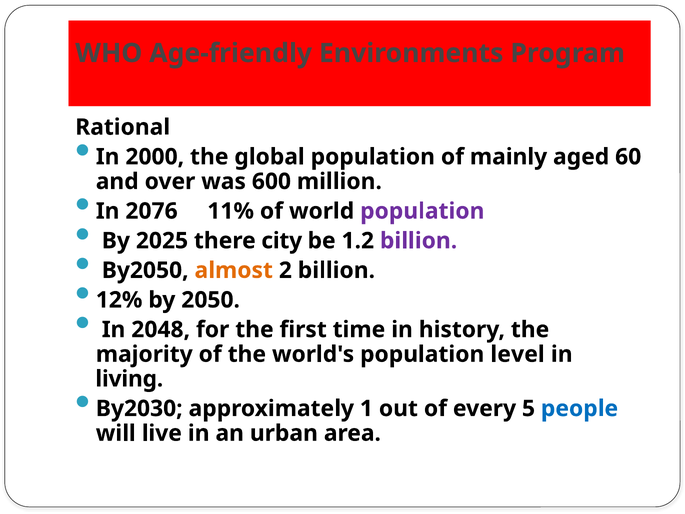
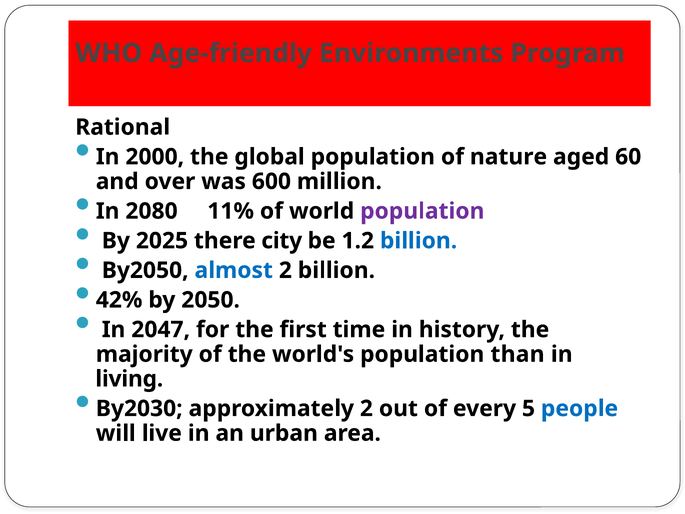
mainly: mainly -> nature (509, 157)
2076: 2076 -> 2080 (152, 211)
billion colour: purple -> blue (419, 241)
almost colour: orange -> blue (234, 270)
12%: 12% -> 42% (119, 300)
2048: 2048 -> 2047 (161, 329)
level: level -> than (518, 354)
approximately 1: 1 -> 2 (366, 408)
